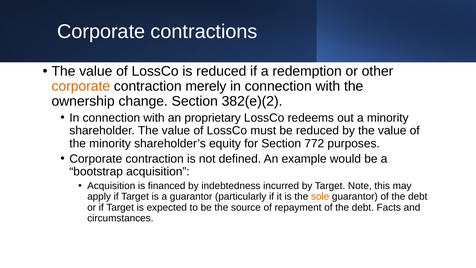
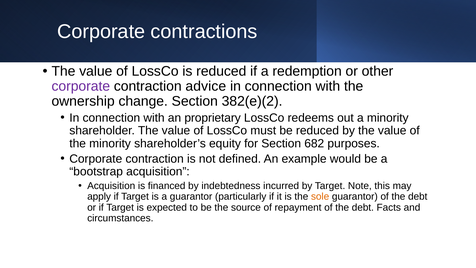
corporate colour: orange -> purple (81, 86)
merely: merely -> advice (206, 86)
772: 772 -> 682 (314, 143)
